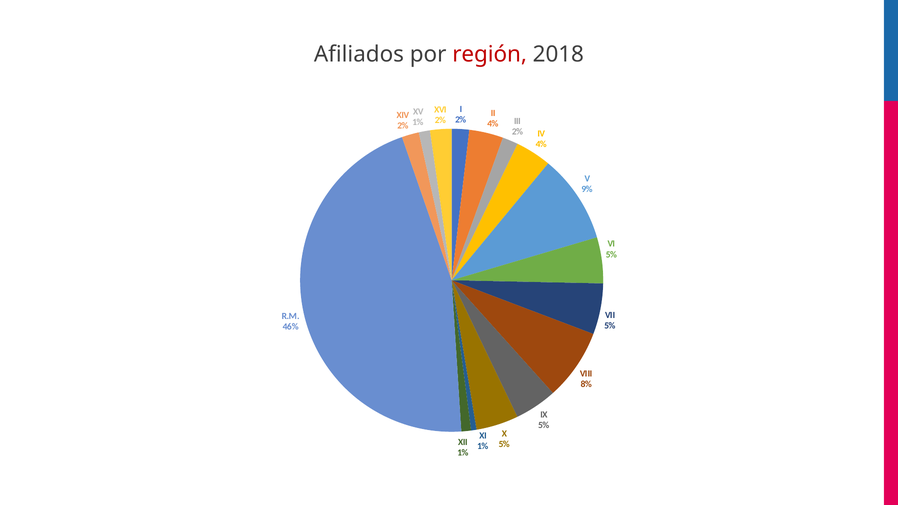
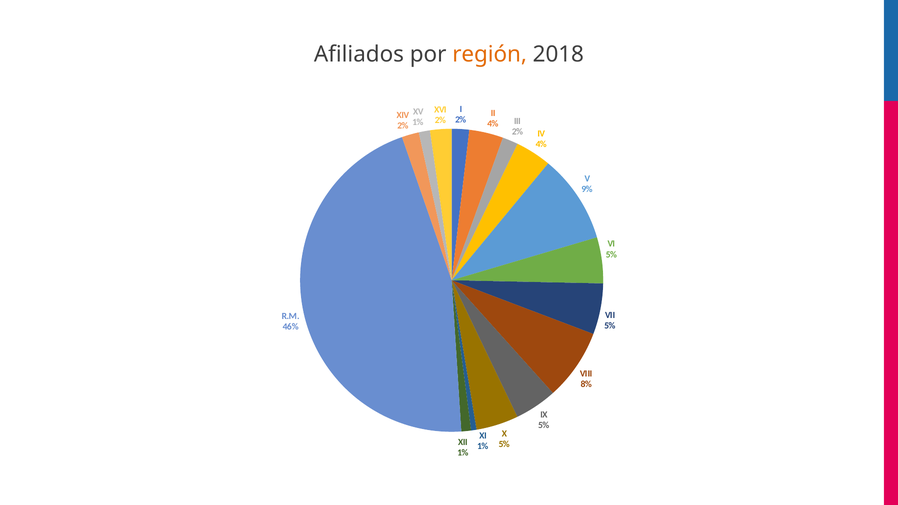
región colour: red -> orange (490, 54)
